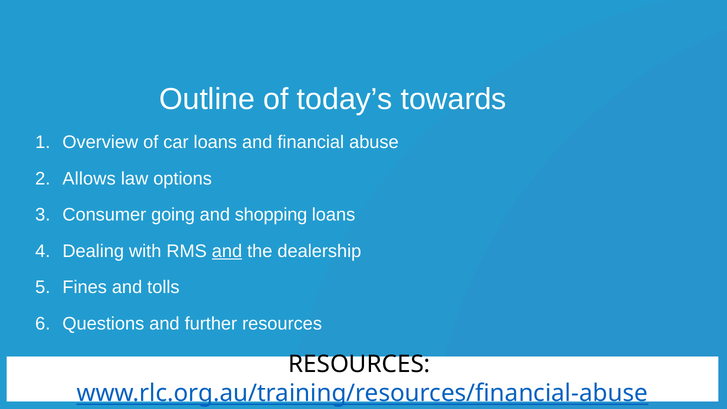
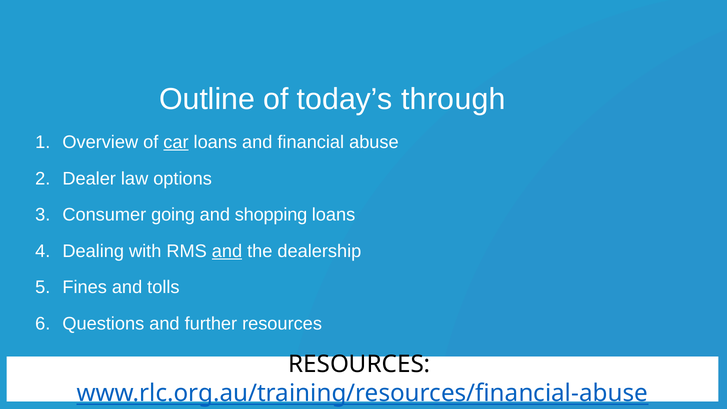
towards: towards -> through (453, 99)
car underline: none -> present (176, 142)
Allows: Allows -> Dealer (89, 179)
